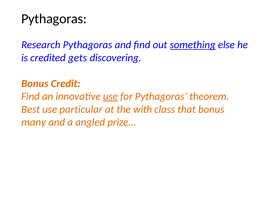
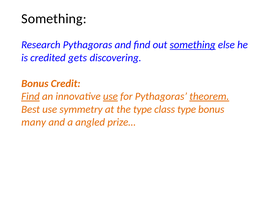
Pythagoras: Pythagoras -> Something (54, 19)
Find underline: none -> present (30, 96)
theorem underline: none -> present (209, 96)
particular: particular -> symmetry (81, 109)
the with: with -> type (143, 109)
class that: that -> type (187, 109)
